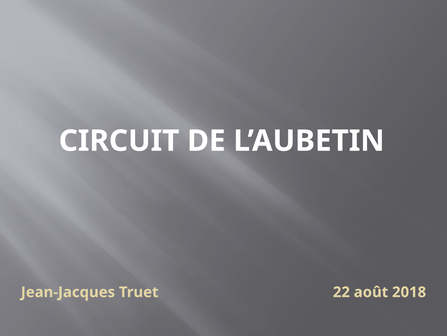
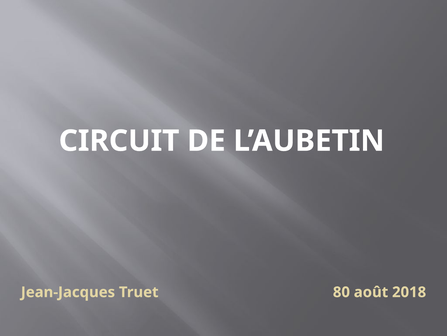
22: 22 -> 80 (341, 292)
